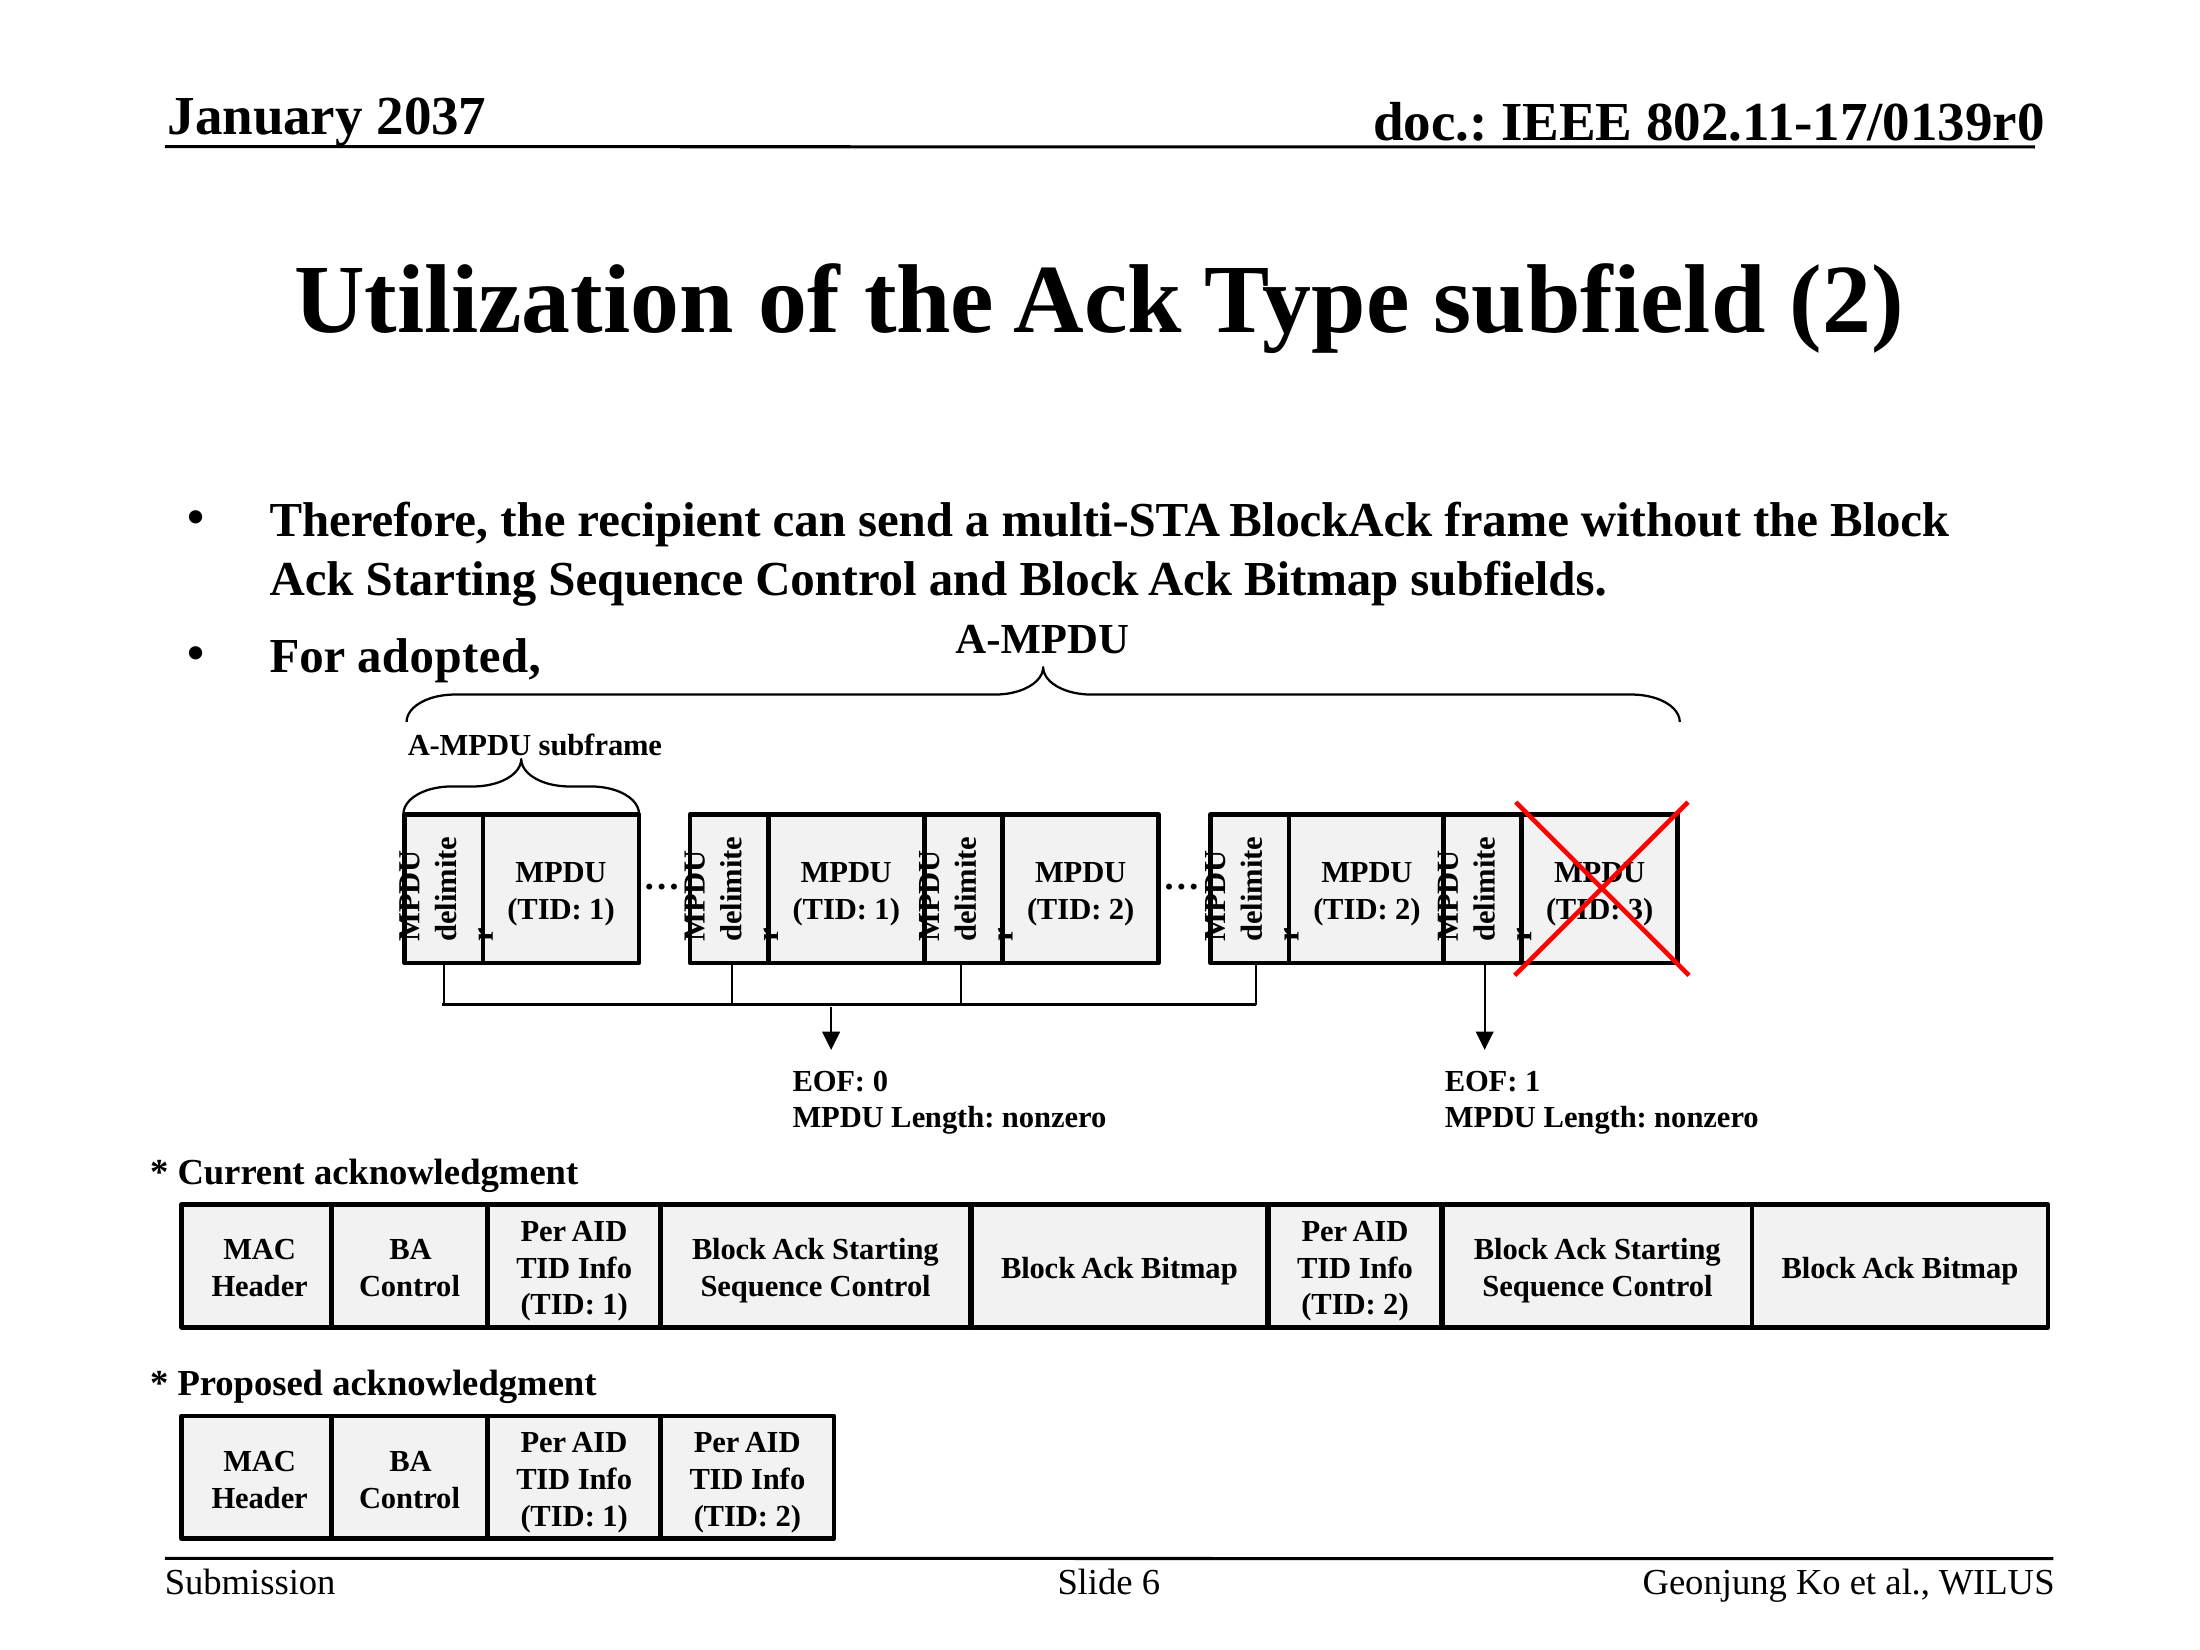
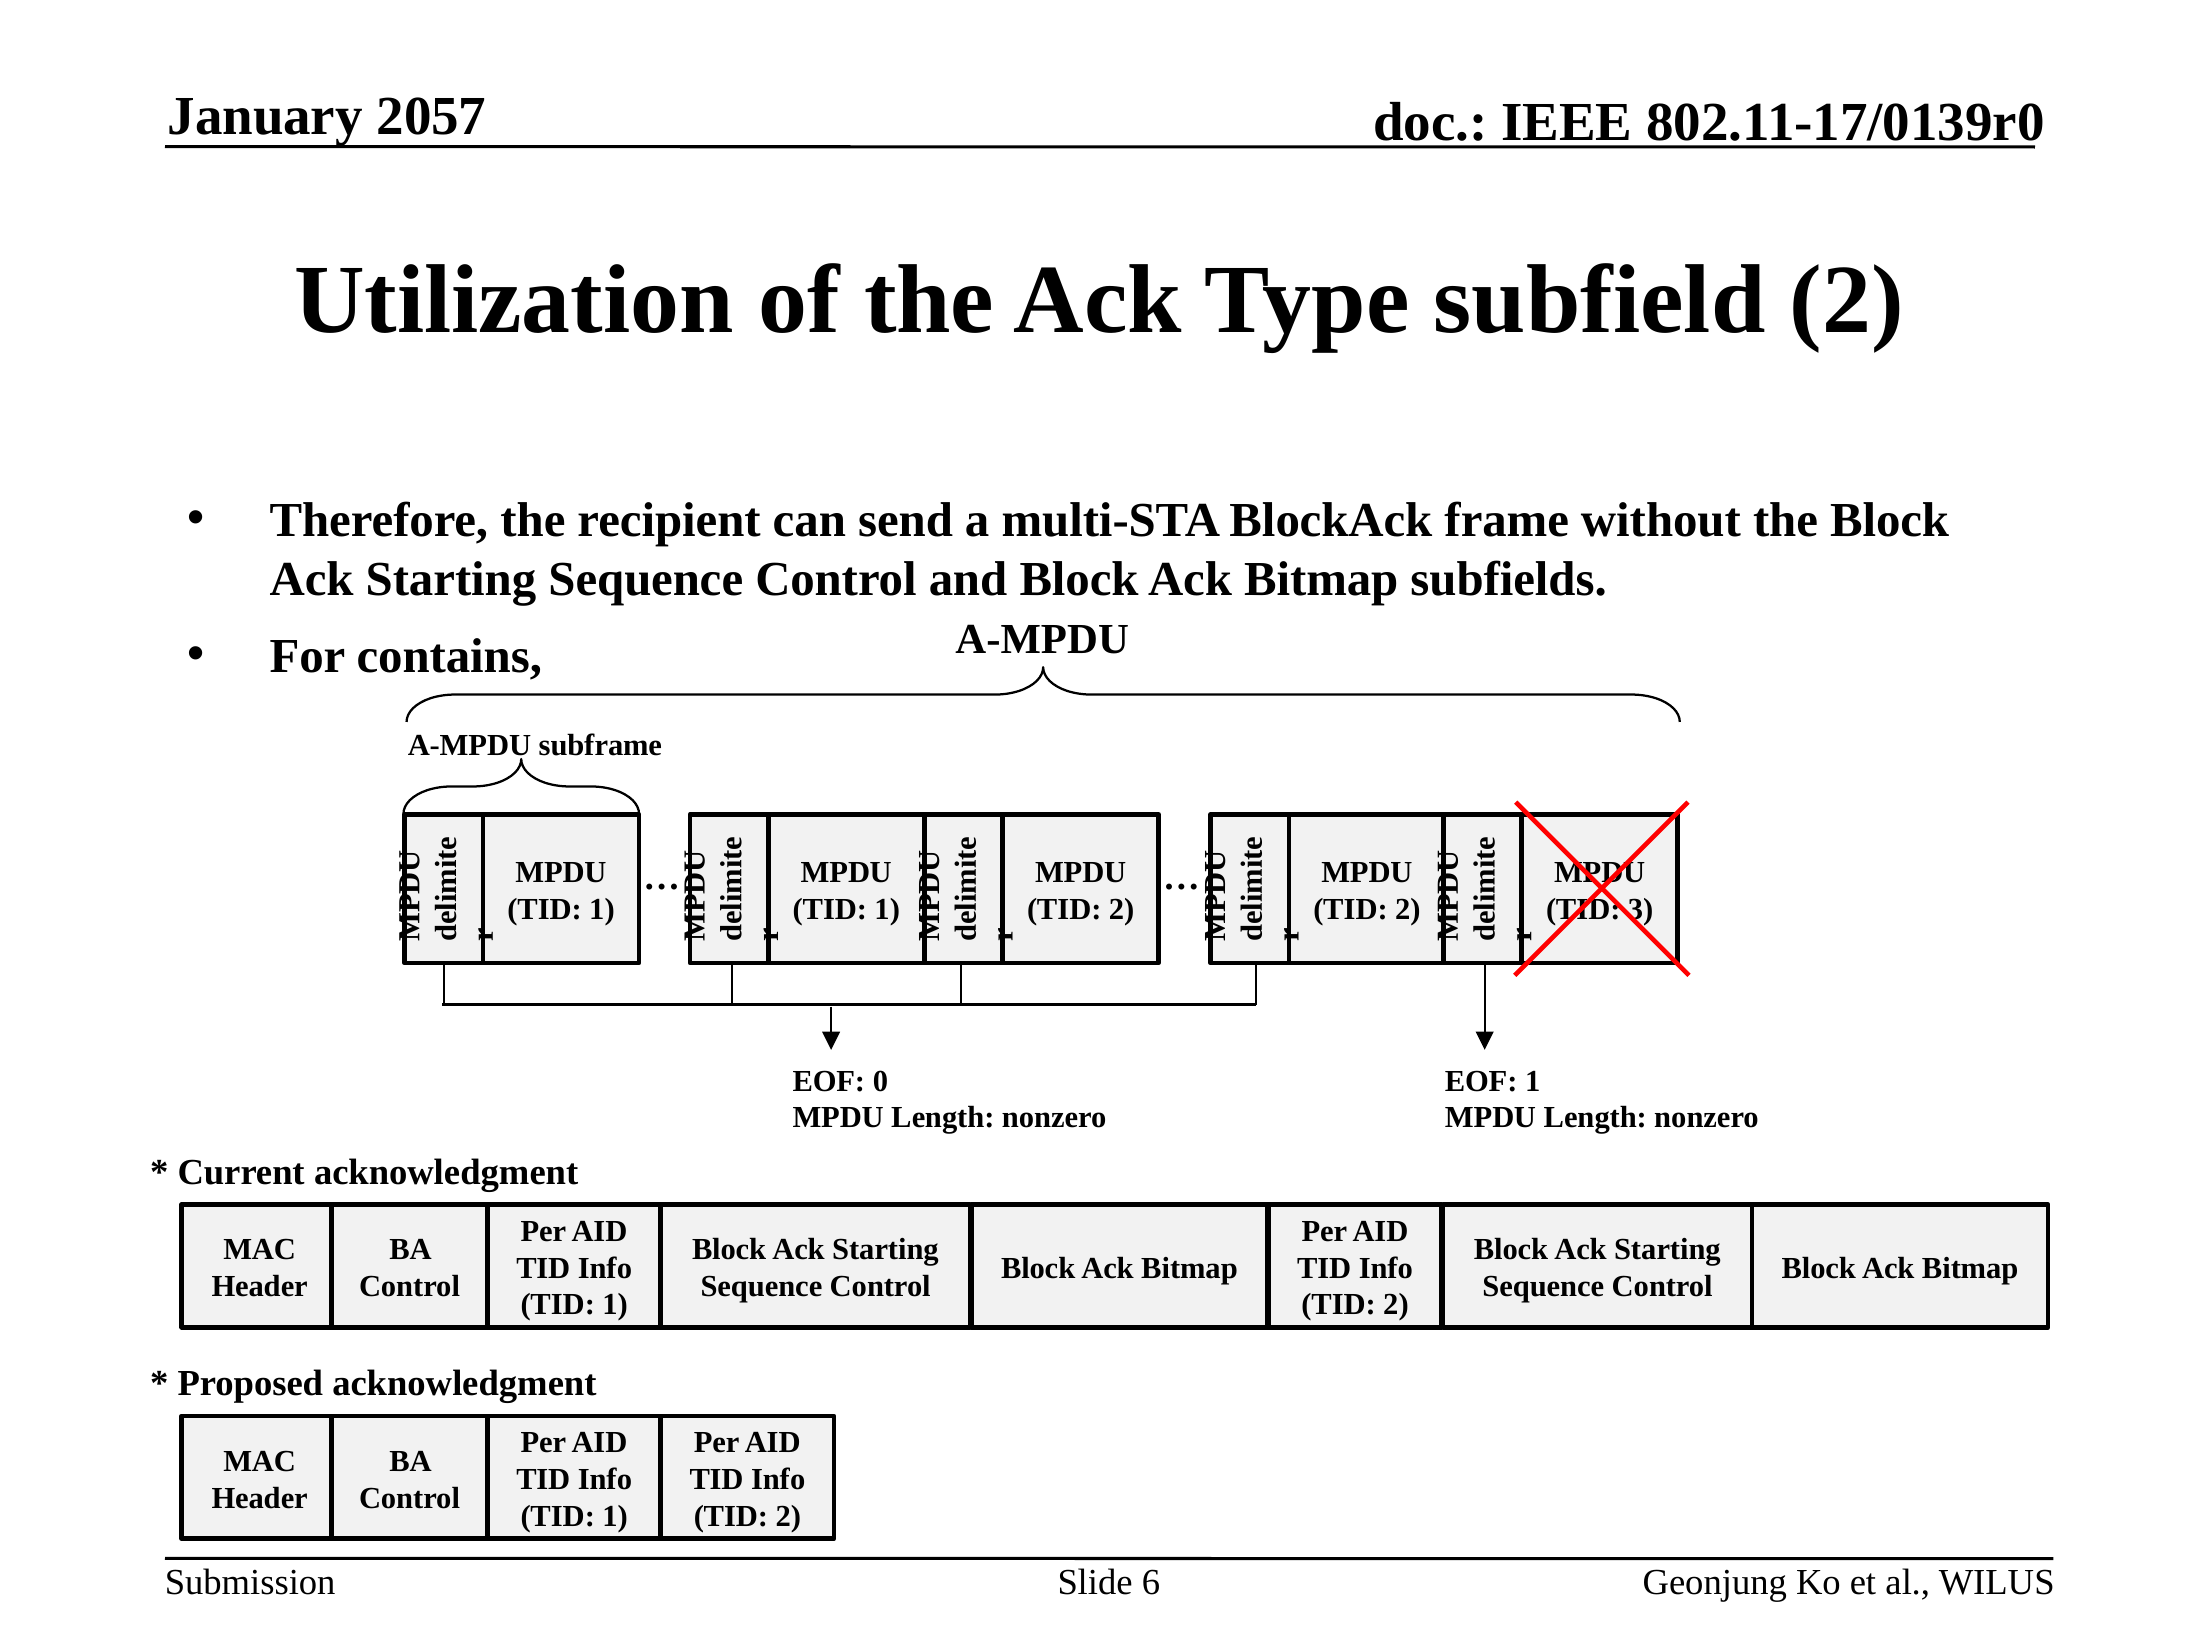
2037: 2037 -> 2057 (432, 117)
adopted: adopted -> contains (449, 656)
